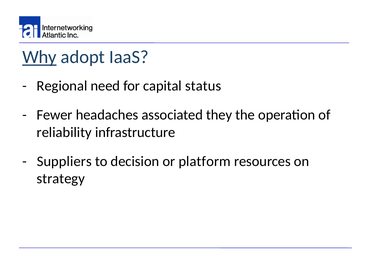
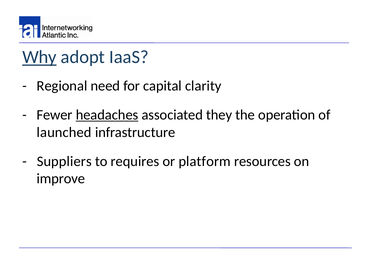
status: status -> clarity (203, 86)
headaches underline: none -> present (107, 115)
reliability: reliability -> launched (64, 132)
decision: decision -> requires (135, 161)
strategy: strategy -> improve (61, 178)
